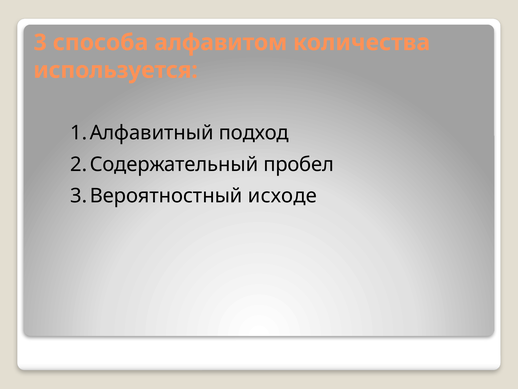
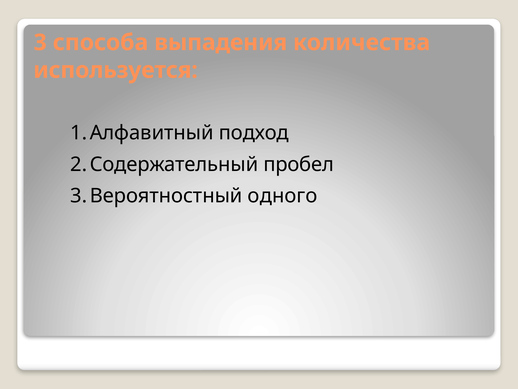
алфавитом: алфавитом -> выпадения (221, 42)
исходе: исходе -> одного (283, 196)
